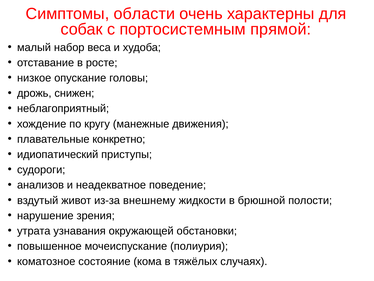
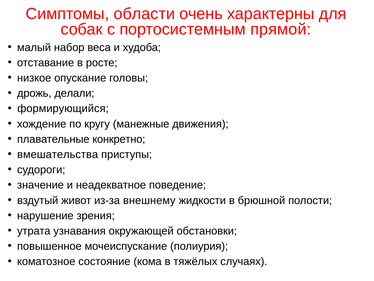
снижен: снижен -> делали (74, 93)
неблагоприятный: неблагоприятный -> формирующийся (63, 108)
идиопатический: идиопатический -> вмешательства (58, 154)
анализов: анализов -> значение (40, 185)
